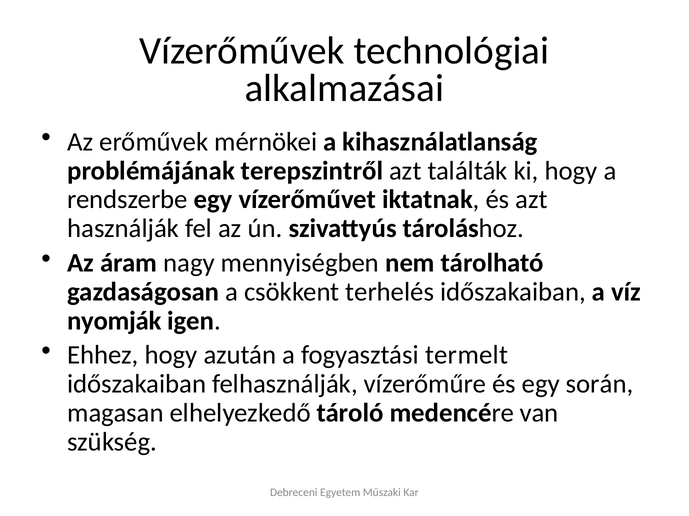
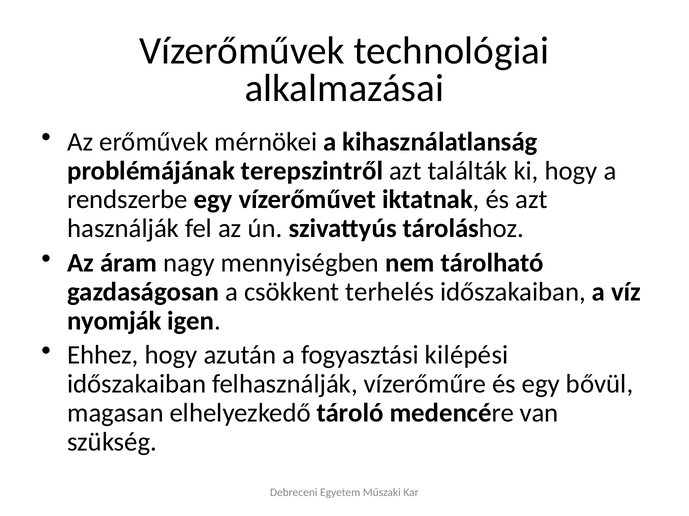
termelt: termelt -> kilépési (467, 356)
során: során -> bővül (600, 385)
